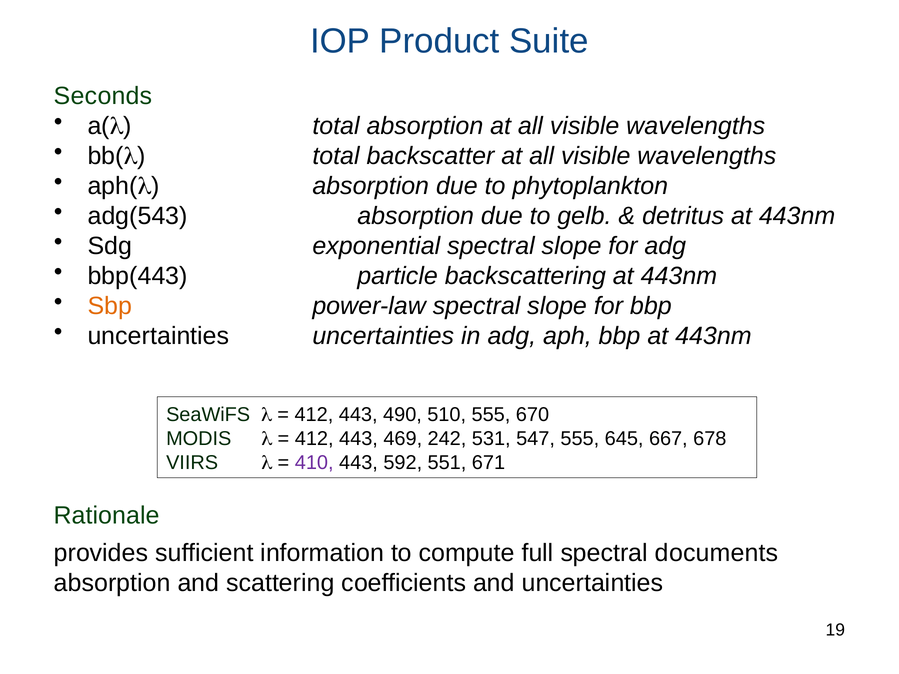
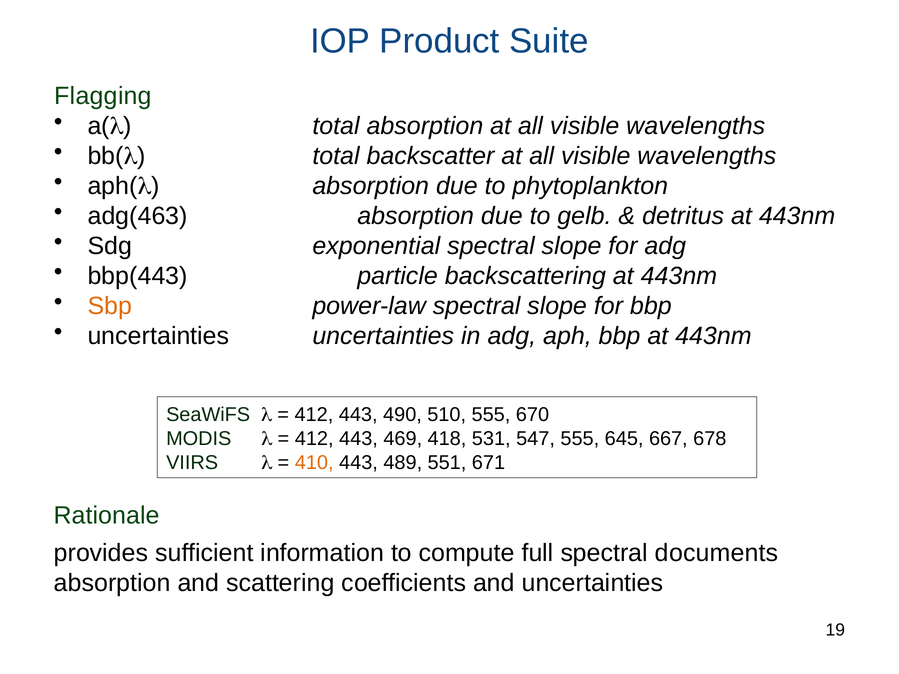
Seconds: Seconds -> Flagging (103, 96)
adg(543: adg(543 -> adg(463 (138, 216)
242: 242 -> 418 (447, 439)
410 colour: purple -> orange (314, 463)
592: 592 -> 489 (403, 463)
